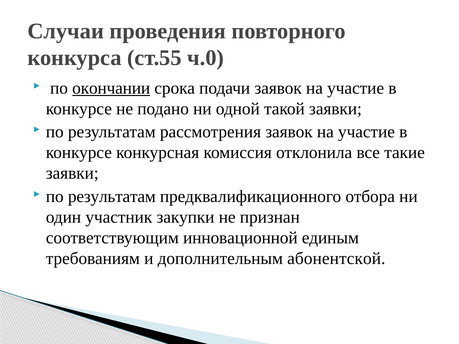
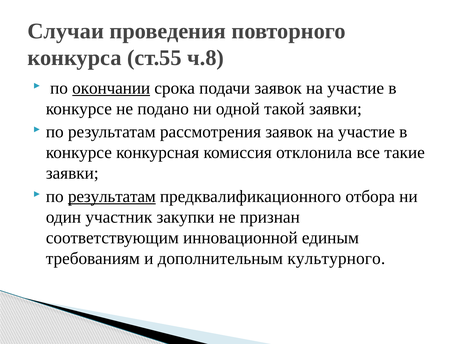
ч.0: ч.0 -> ч.8 (206, 58)
результатам underline: none -> present (112, 197)
абонентской: абонентской -> культурного (336, 259)
